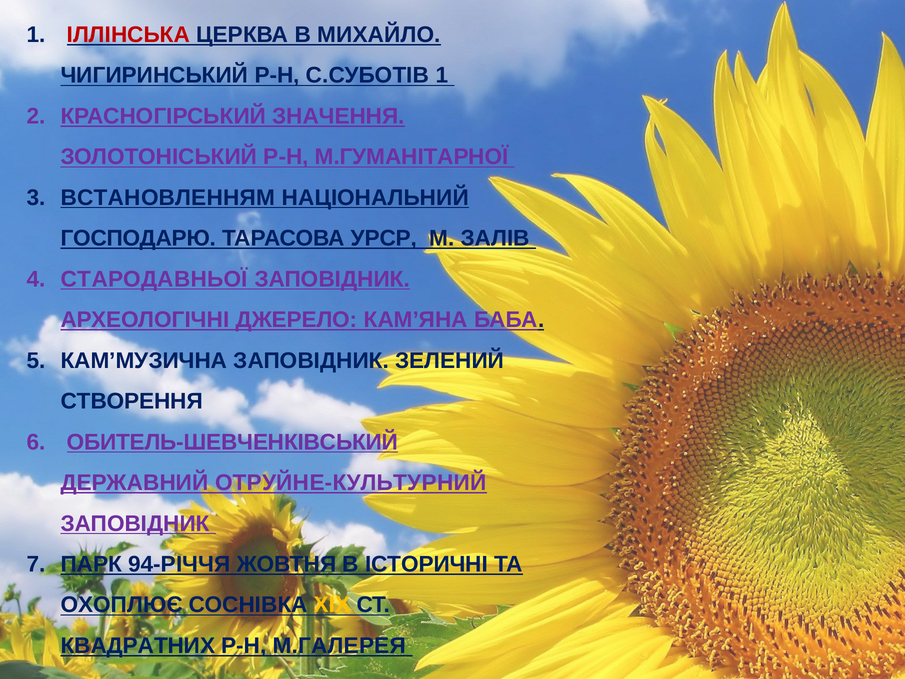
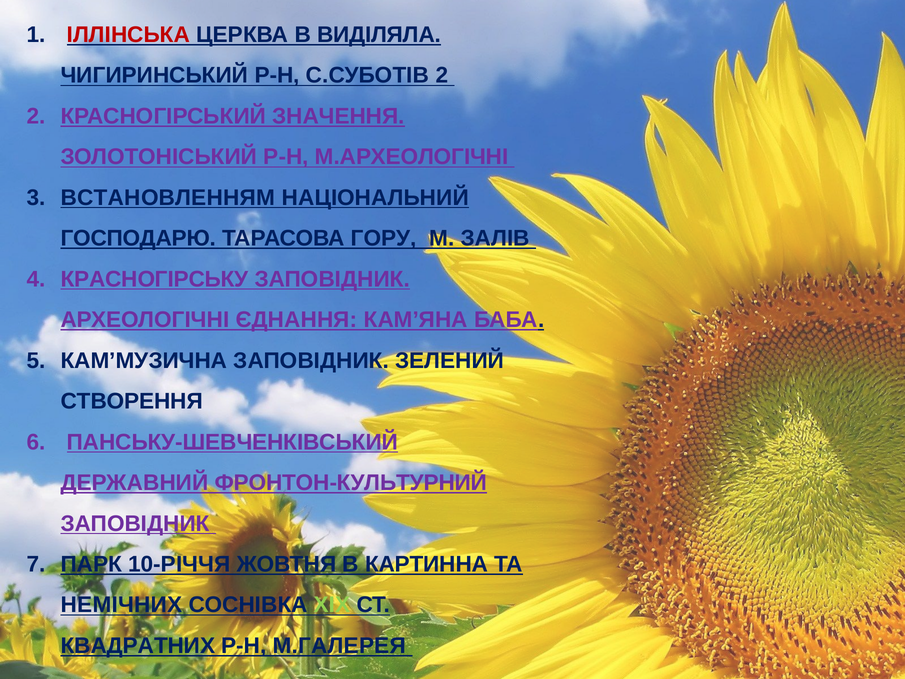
МИХАЙЛО: МИХАЙЛО -> ВИДІЛЯЛА (379, 35)
С.СУБОТІВ 1: 1 -> 2 (442, 75)
М.ГУМАНІТАРНОЇ: М.ГУМАНІТАРНОЇ -> М.АРХЕОЛОГІЧНІ (412, 157)
УРСР: УРСР -> ГОРУ (384, 238)
СТАРОДАВНЬОЇ: СТАРОДАВНЬОЇ -> КРАСНОГІРСЬКУ (155, 279)
ДЖЕРЕЛО: ДЖЕРЕЛО -> ЄДНАННЯ (296, 320)
ОБИТЕЛЬ-ШЕВЧЕНКІВСЬКИЙ: ОБИТЕЛЬ-ШЕВЧЕНКІВСЬКИЙ -> ПАНСЬКУ-ШЕВЧЕНКІВСЬКИЙ (232, 442)
ОТРУЙНЕ-КУЛЬТУРНИЙ: ОТРУЙНЕ-КУЛЬТУРНИЙ -> ФРОНТОН-КУЛЬТУРНИЙ (351, 483)
94-РІЧЧЯ: 94-РІЧЧЯ -> 10-РІЧЧЯ (179, 564)
ІСТОРИЧНІ: ІСТОРИЧНІ -> КАРТИННА (427, 564)
ОХОПЛЮЄ: ОХОПЛЮЄ -> НЕМІЧНИХ (122, 605)
ХІХ colour: yellow -> light green (332, 605)
